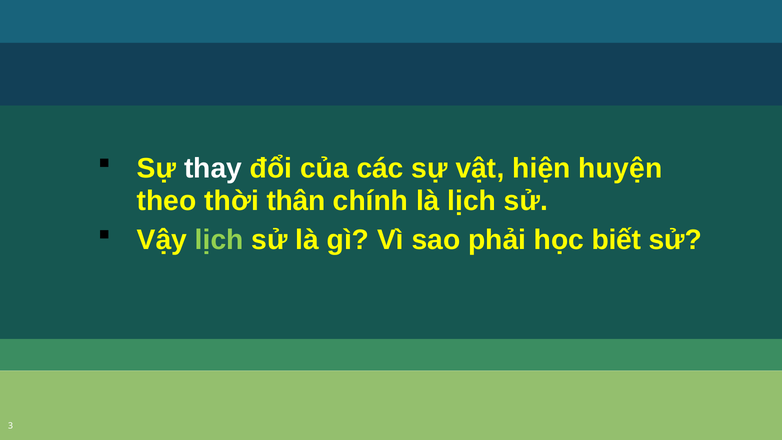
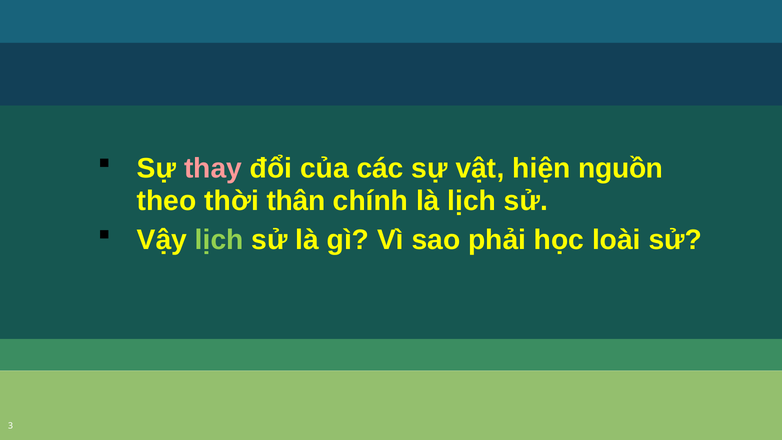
thay colour: white -> pink (213, 168)
huyện: huyện -> nguồn (621, 168)
biết: biết -> loài (616, 240)
